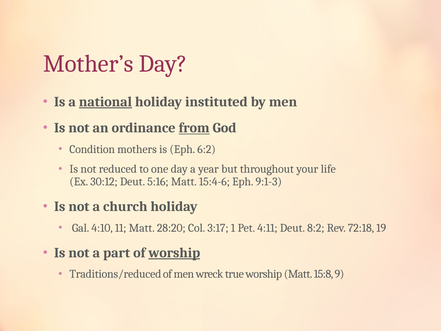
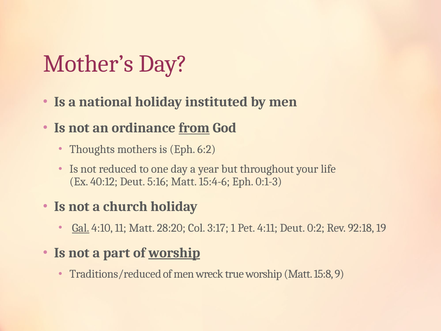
national underline: present -> none (105, 102)
Condition: Condition -> Thoughts (92, 149)
30:12: 30:12 -> 40:12 (104, 182)
9:1-3: 9:1-3 -> 0:1-3 (269, 182)
Gal underline: none -> present (81, 228)
8:2: 8:2 -> 0:2 (316, 228)
72:18: 72:18 -> 92:18 (361, 228)
